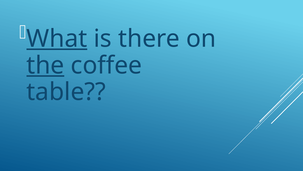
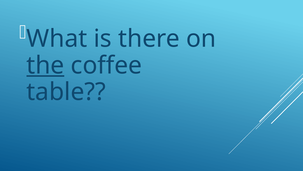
What underline: present -> none (57, 39)
